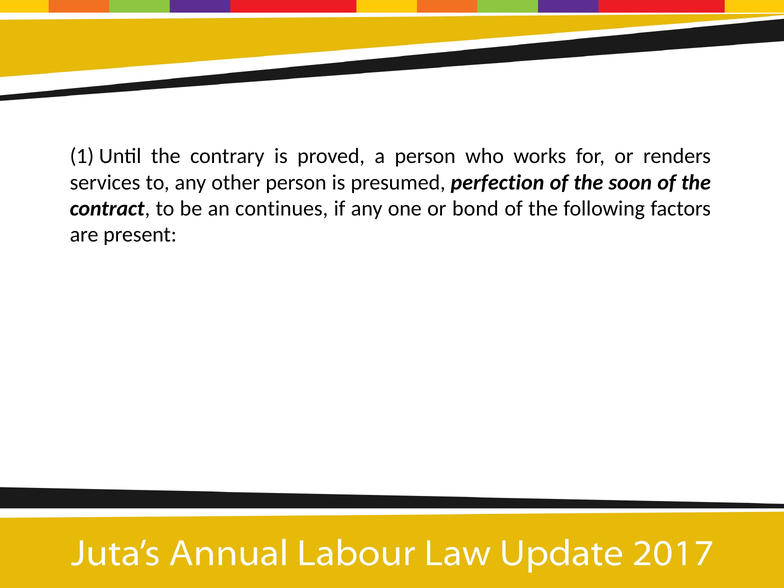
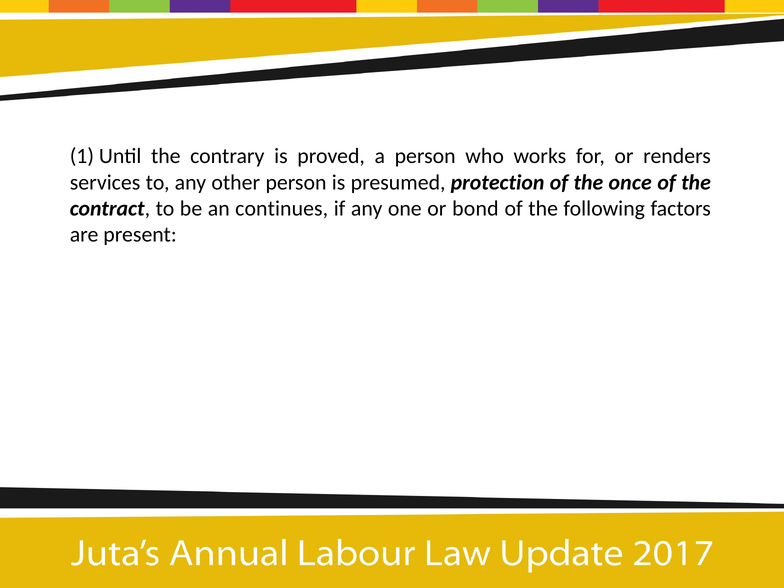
perfection: perfection -> protection (498, 182)
soon: soon -> once (630, 182)
